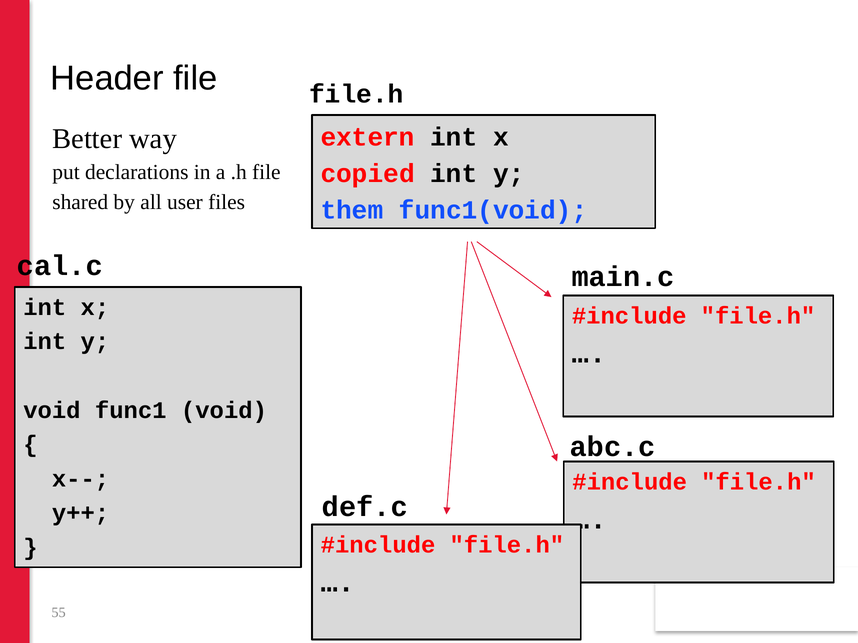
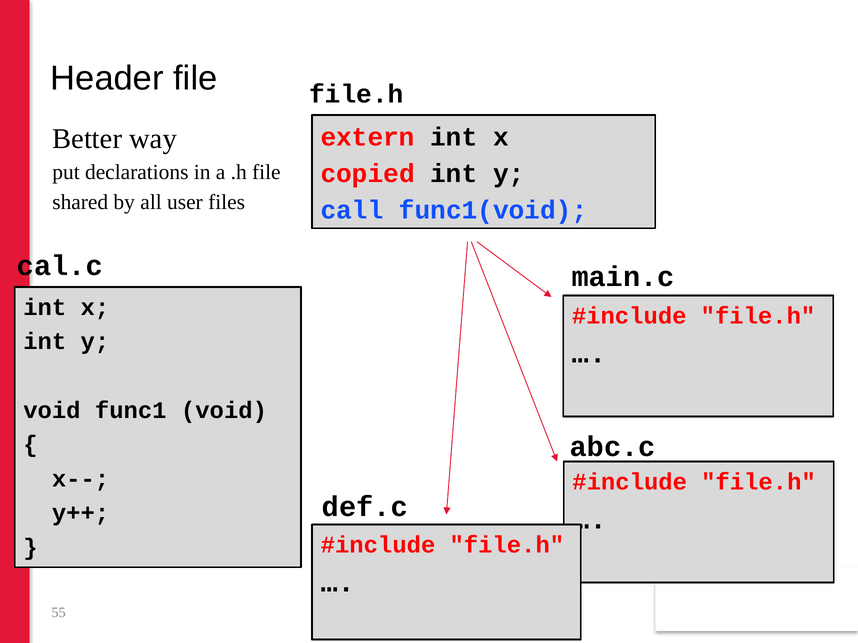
them: them -> call (352, 210)
